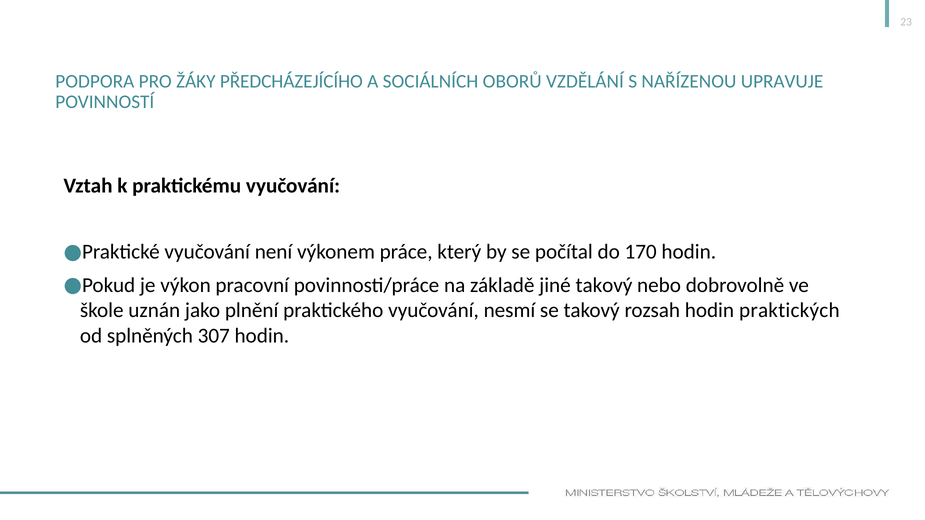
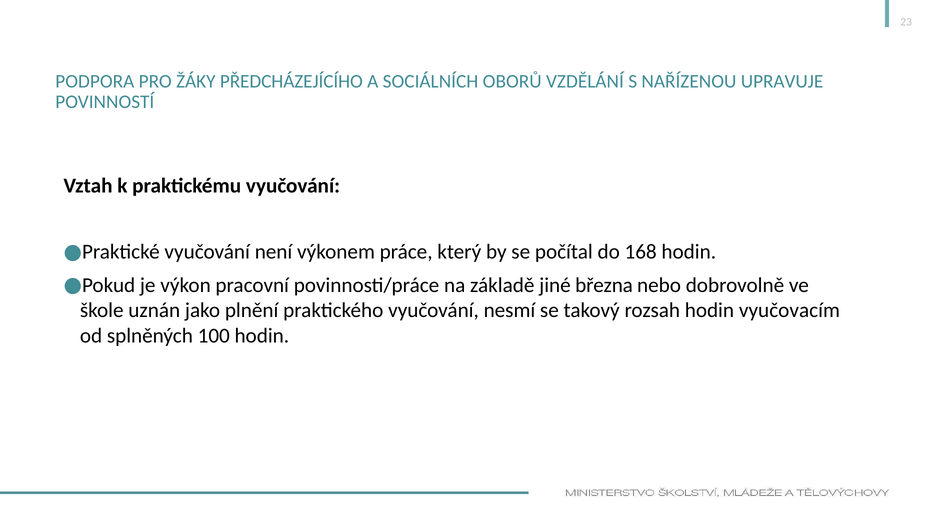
170: 170 -> 168 (641, 252)
jiné takový: takový -> března (604, 285)
praktických: praktických -> vyučovacím (789, 311)
307: 307 -> 100 (214, 336)
